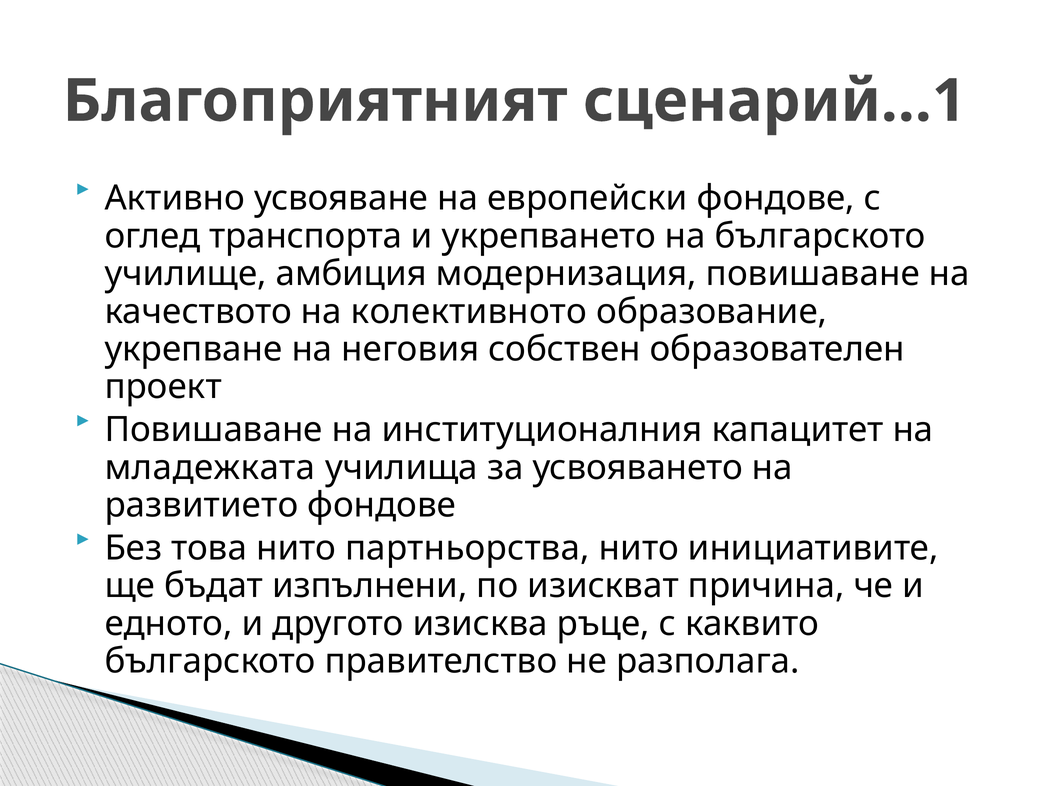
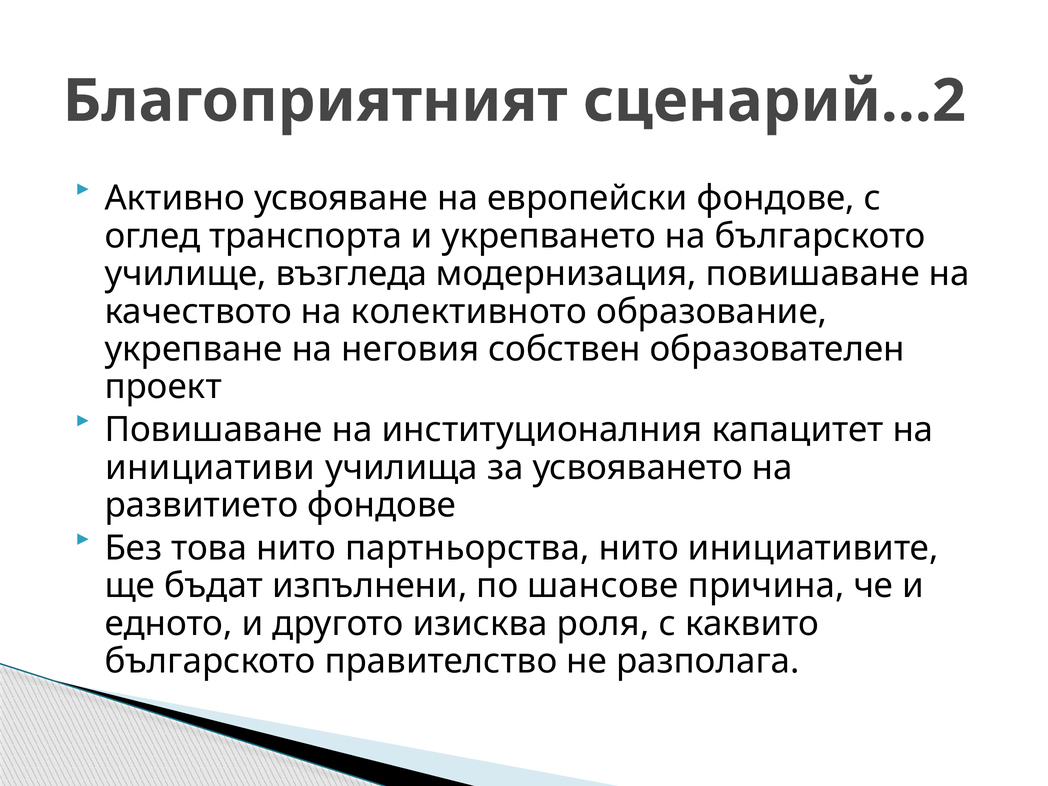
сценарий…1: сценарий…1 -> сценарий…2 (775, 101)
амбиция: амбиция -> възгледа (351, 274)
младежката: младежката -> инициативи (210, 468)
изискват: изискват -> шансове (603, 586)
ръце: ръце -> роля (603, 624)
